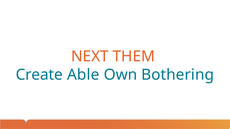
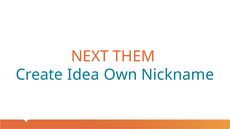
Able: Able -> Idea (83, 75)
Bothering: Bothering -> Nickname (178, 75)
